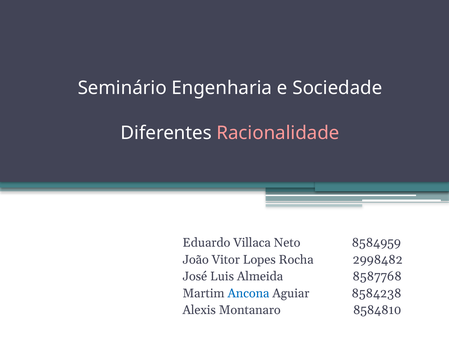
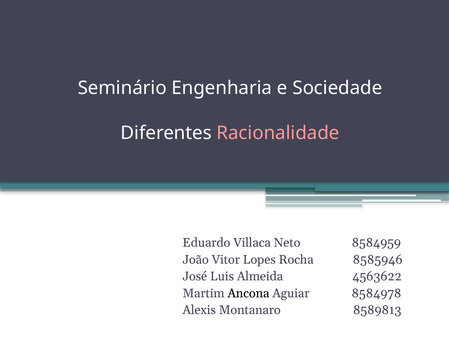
2998482: 2998482 -> 8585946 (378, 259)
8587768: 8587768 -> 4563622 (377, 276)
Ancona colour: blue -> black (248, 293)
8584238: 8584238 -> 8584978 (376, 293)
8584810: 8584810 -> 8589813 (377, 310)
